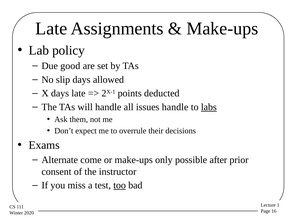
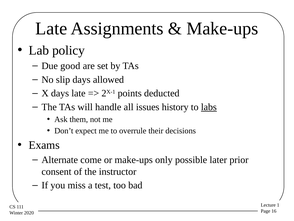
issues handle: handle -> history (175, 107)
after: after -> later (218, 159)
too underline: present -> none (120, 185)
